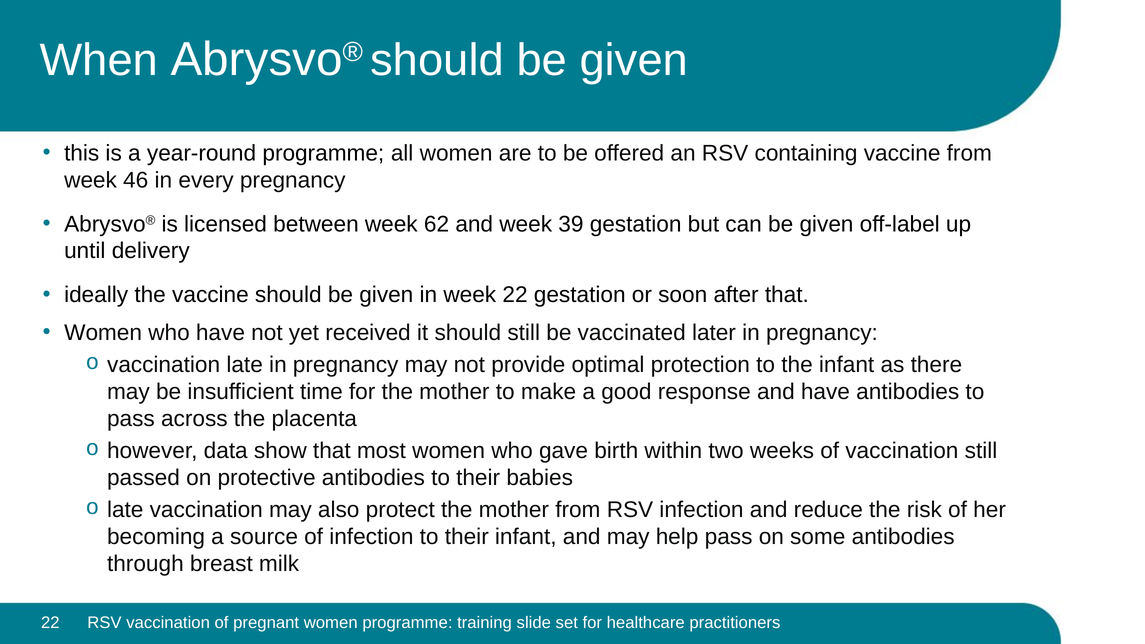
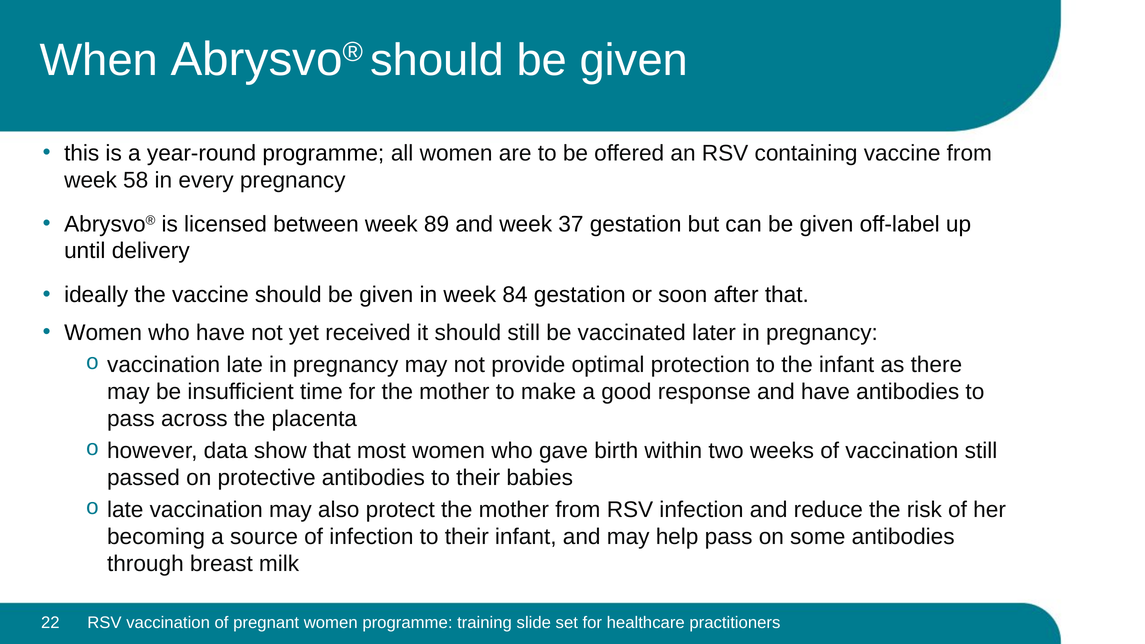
46: 46 -> 58 (136, 180)
62: 62 -> 89 (437, 224)
39: 39 -> 37 (571, 224)
week 22: 22 -> 84 (515, 295)
